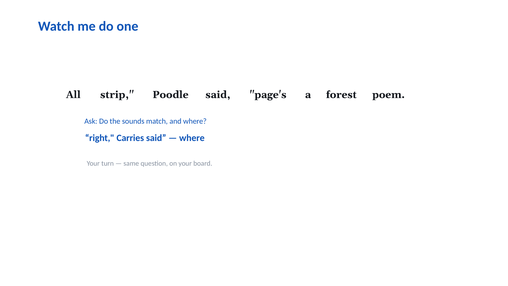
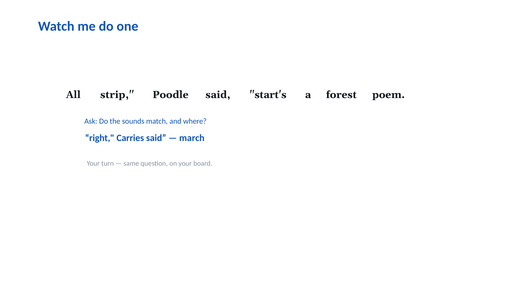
page's: page's -> start's (268, 95)
where: where -> march (192, 138)
